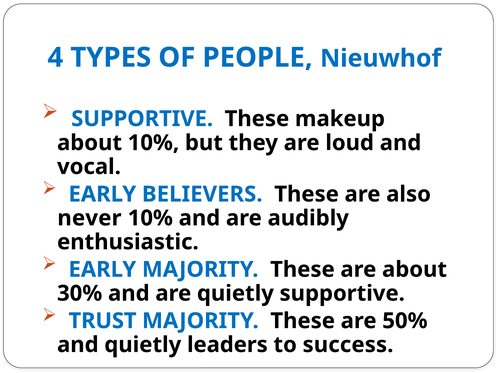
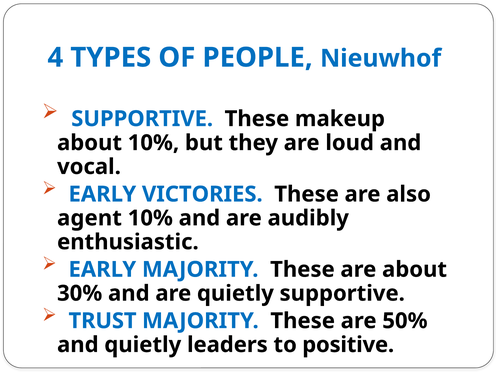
BELIEVERS: BELIEVERS -> VICTORIES (202, 194)
never: never -> agent (89, 218)
success: success -> positive (348, 345)
